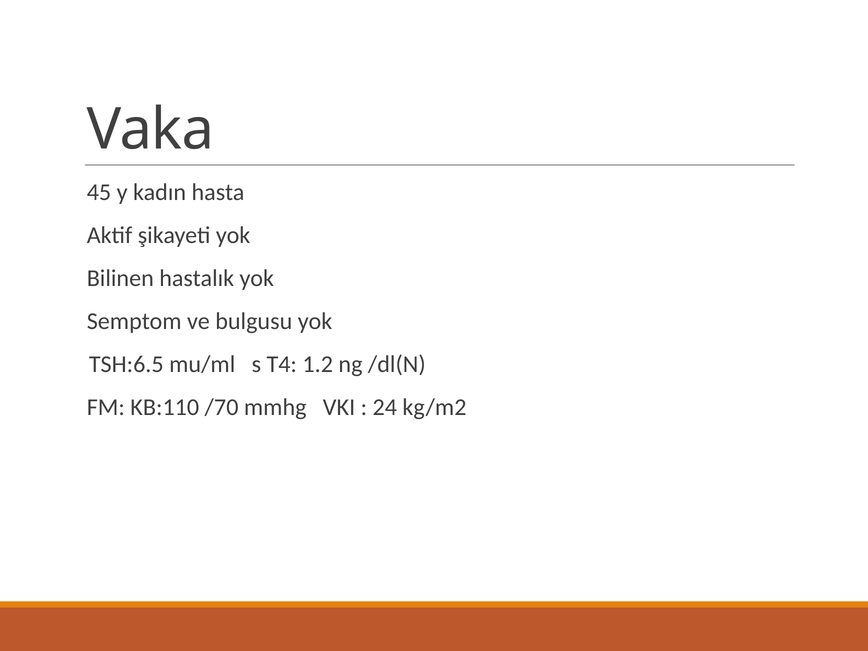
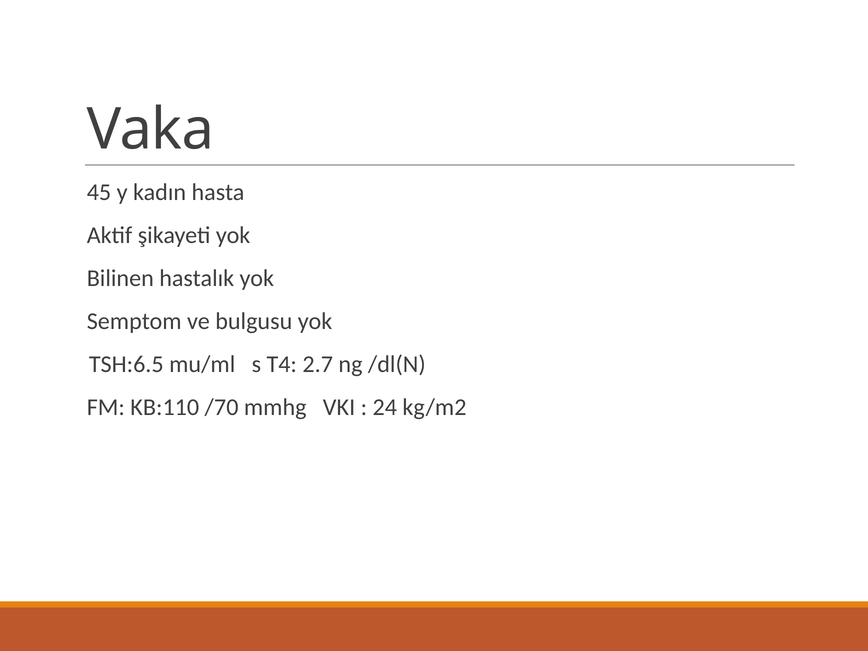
1.2: 1.2 -> 2.7 (318, 364)
